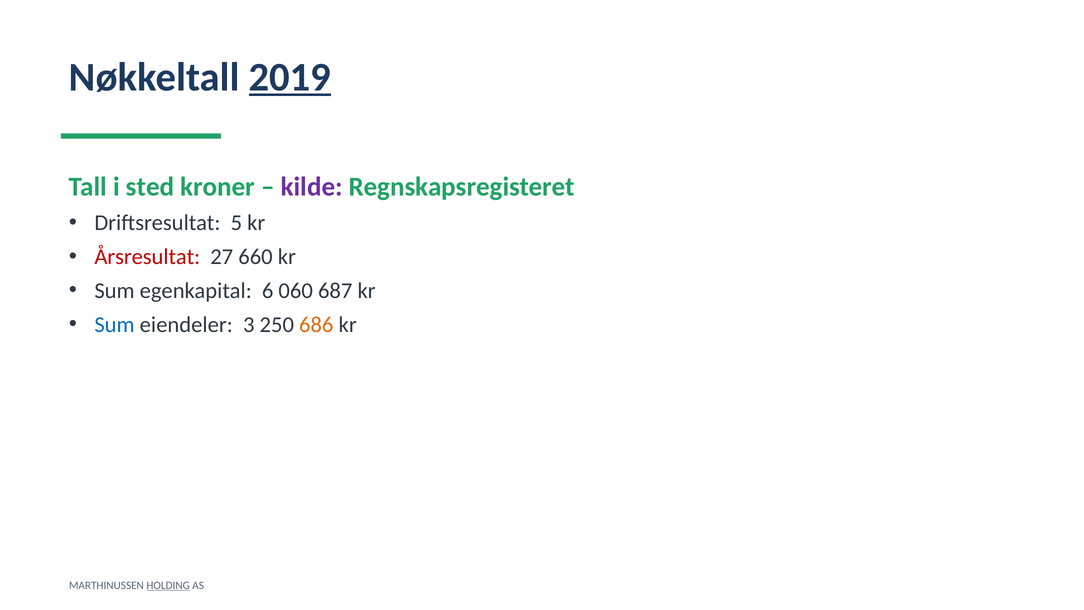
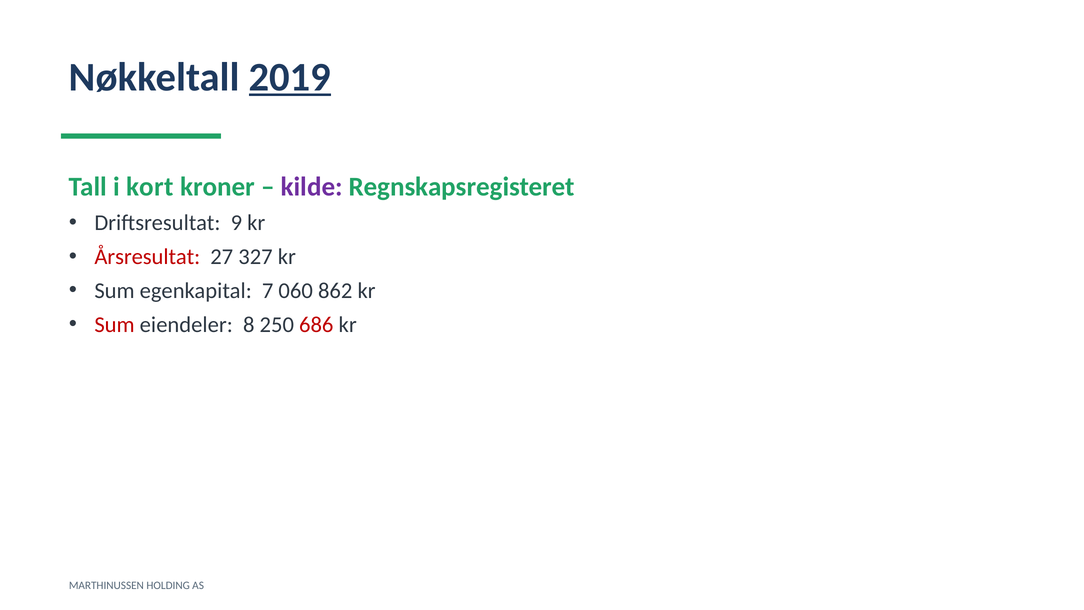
sted: sted -> kort (150, 187)
5: 5 -> 9 (236, 223)
660: 660 -> 327 (255, 257)
6: 6 -> 7 (268, 291)
687: 687 -> 862 (335, 291)
Sum colour: blue -> red (115, 325)
3: 3 -> 8 (249, 325)
686 colour: orange -> red (316, 325)
HOLDING underline: present -> none (168, 585)
